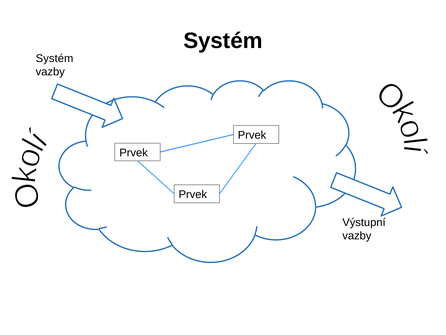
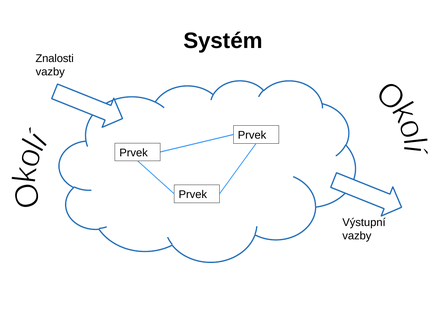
Systém: Systém -> Znalosti (55, 58)
